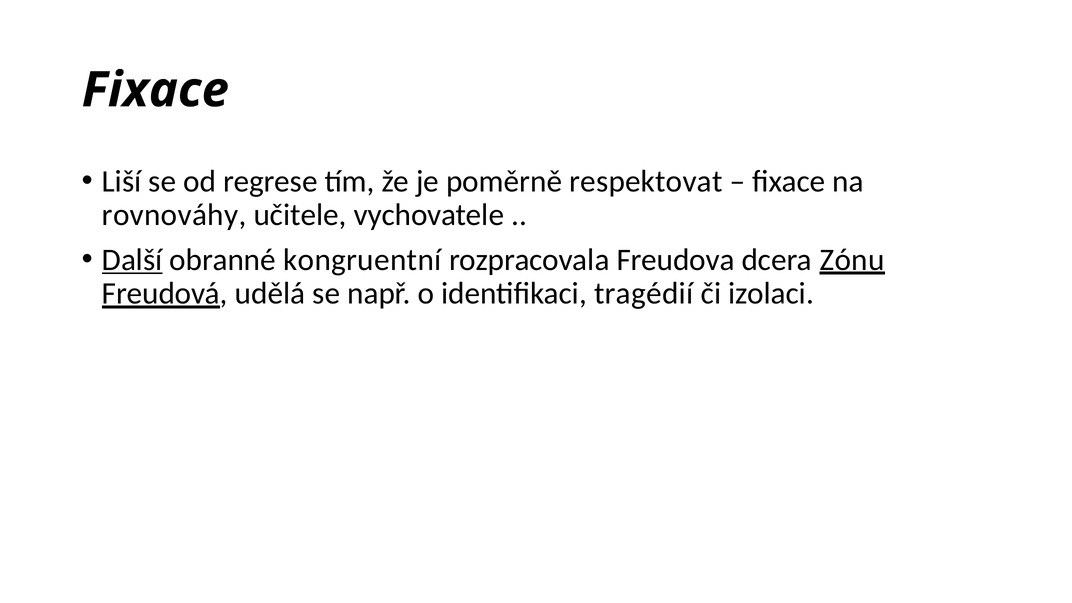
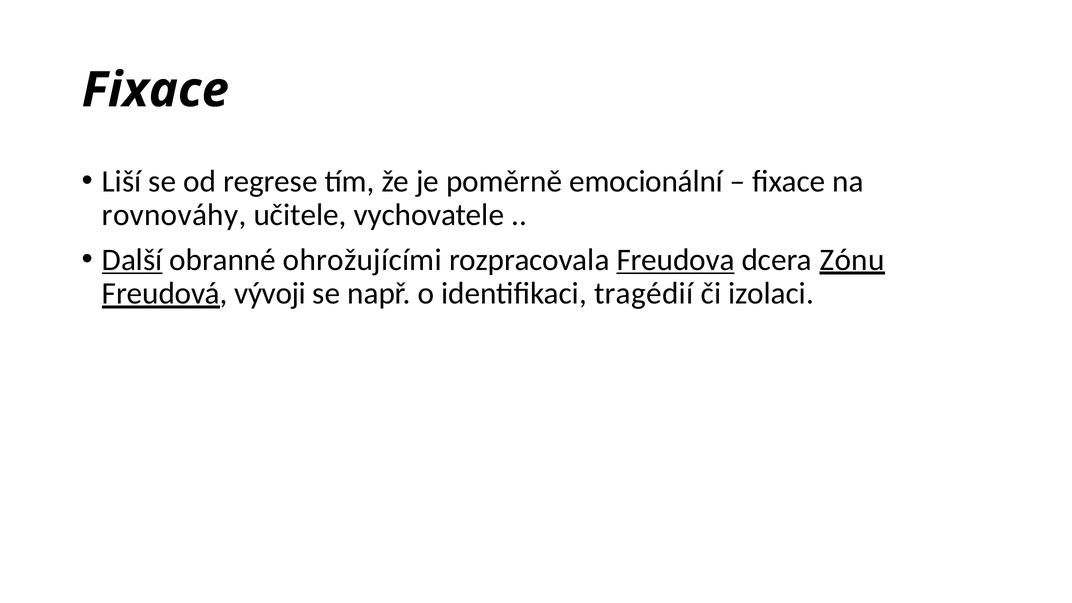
respektovat: respektovat -> emocionální (646, 181)
kongruentní: kongruentní -> ohrožujícími (362, 260)
Freudova underline: none -> present (676, 260)
udělá: udělá -> vývoji (270, 293)
